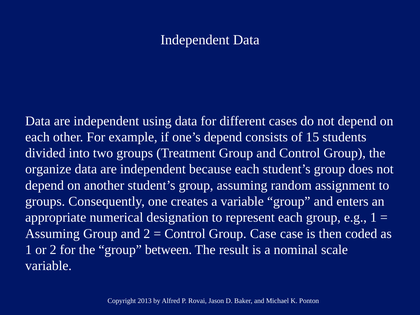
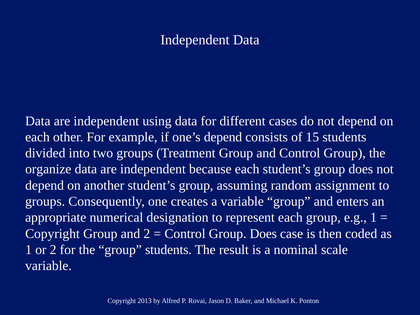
Assuming: Assuming -> Copyright (52, 234)
Control Group Case: Case -> Does (263, 234)
group between: between -> students (168, 250)
